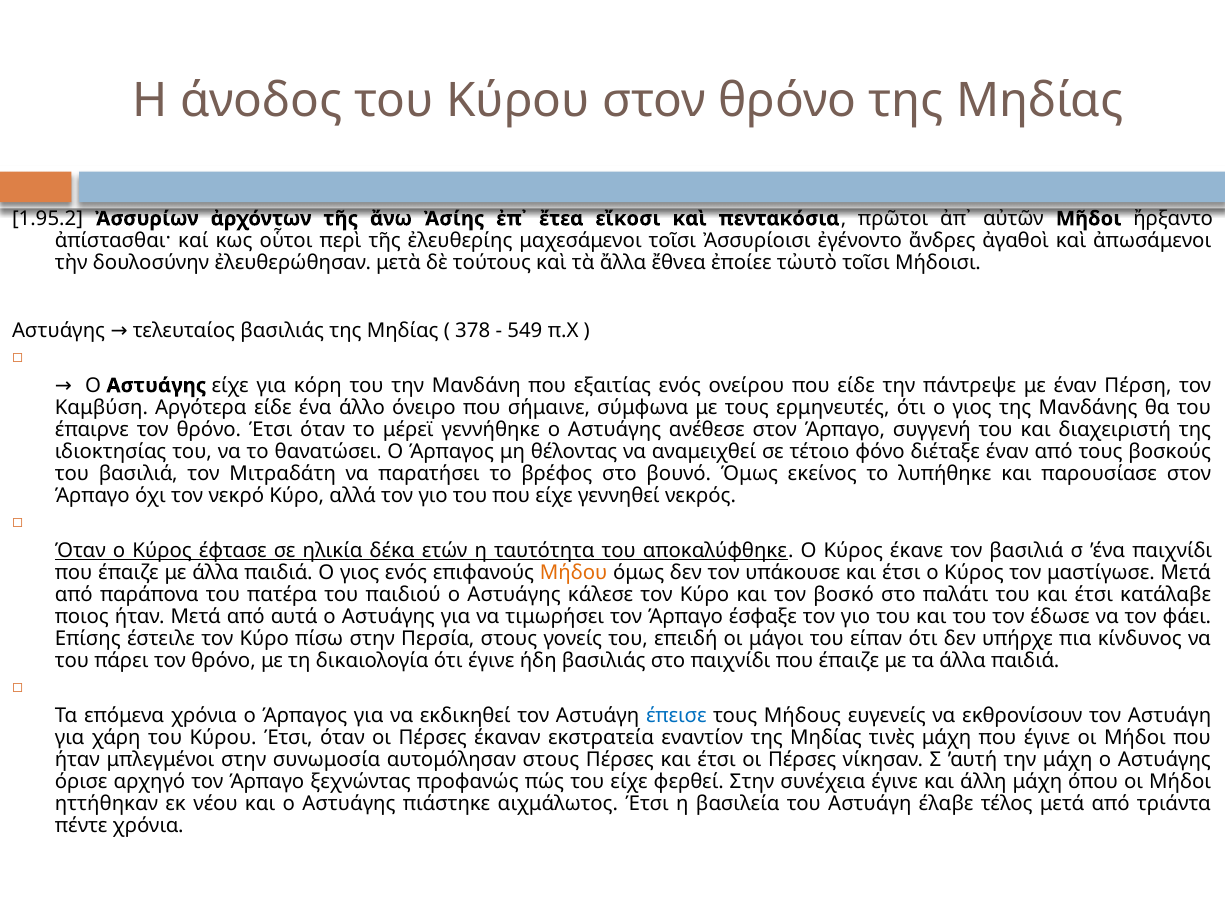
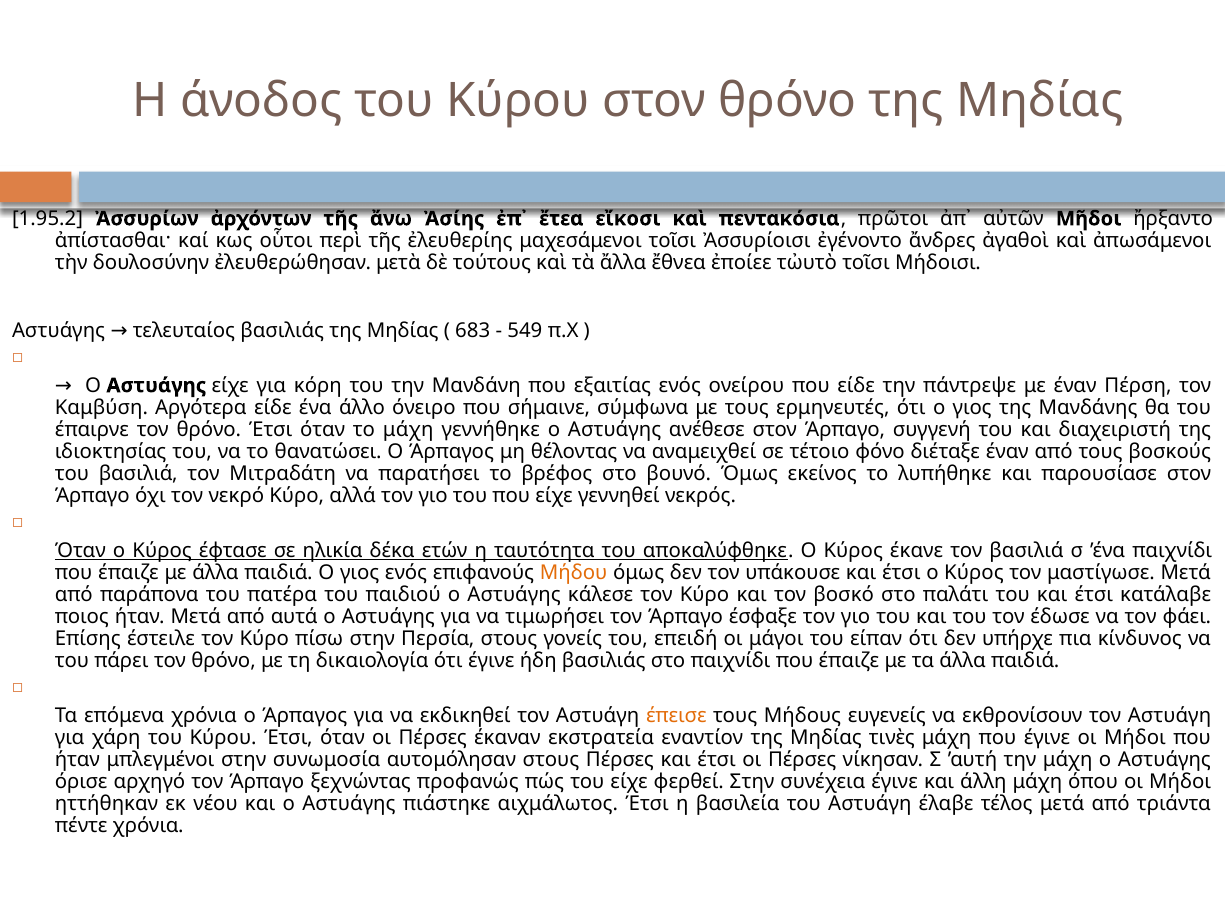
378: 378 -> 683 (473, 331)
το μέρεϊ: μέρεϊ -> μάχη (408, 429)
έπεισε colour: blue -> orange (676, 715)
